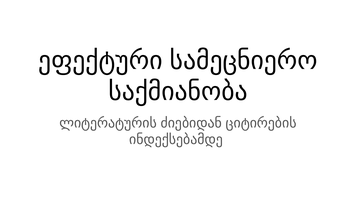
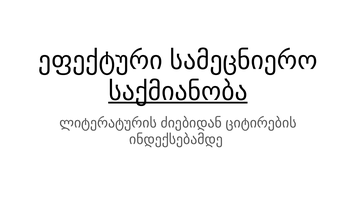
საქმიანობა underline: none -> present (178, 92)
